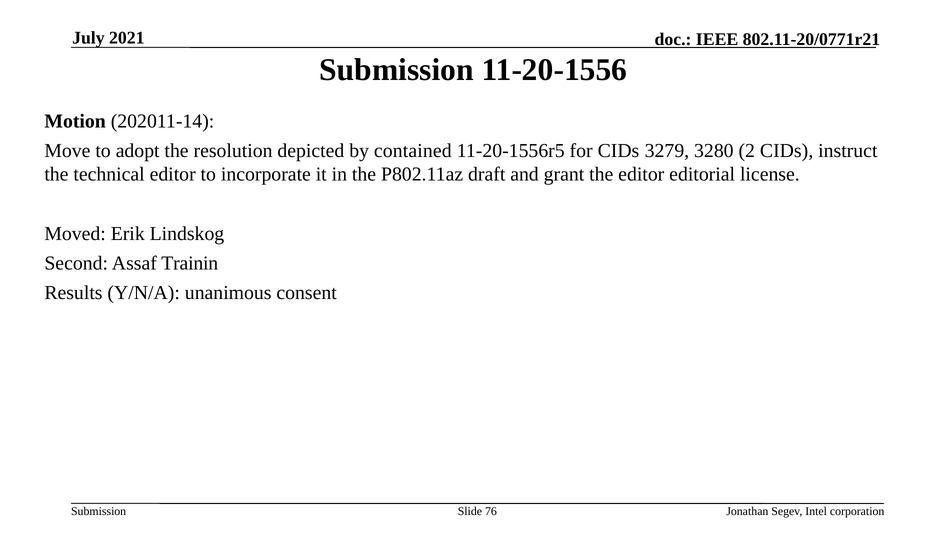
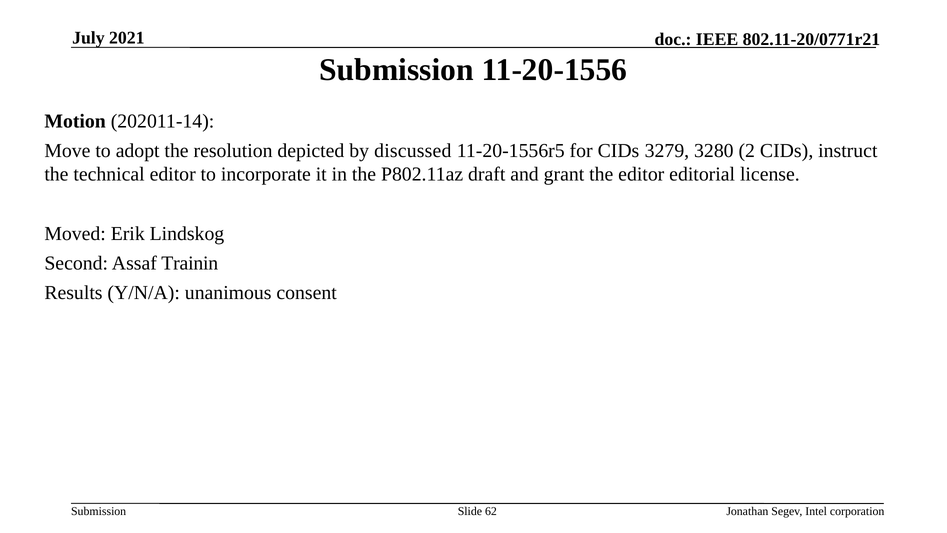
contained: contained -> discussed (413, 151)
76: 76 -> 62 (491, 511)
